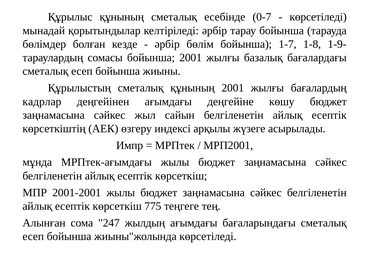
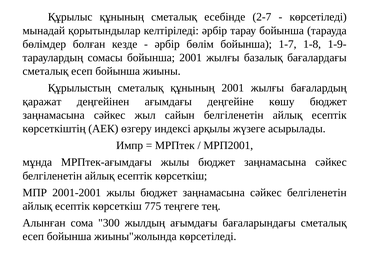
0-7: 0-7 -> 2-7 (262, 17)
кадрлар: кадрлар -> қаражат (42, 101)
247: 247 -> 300 (109, 223)
